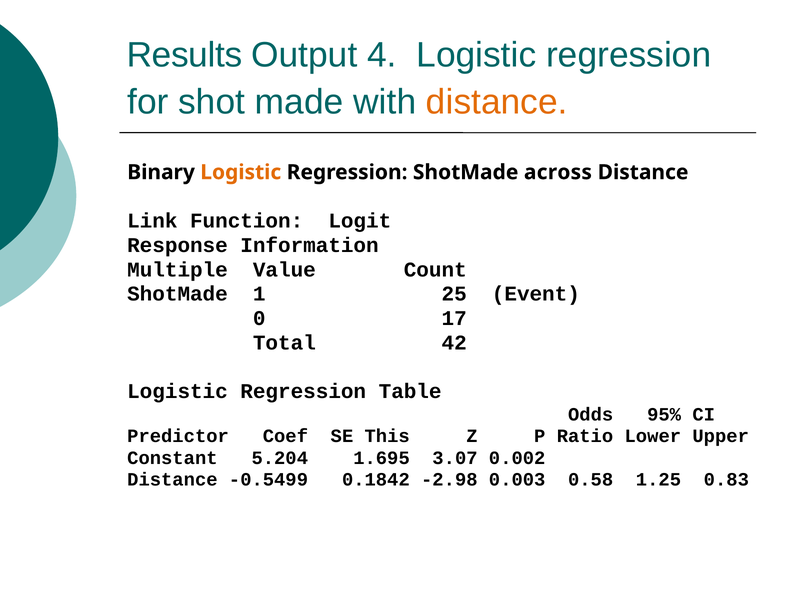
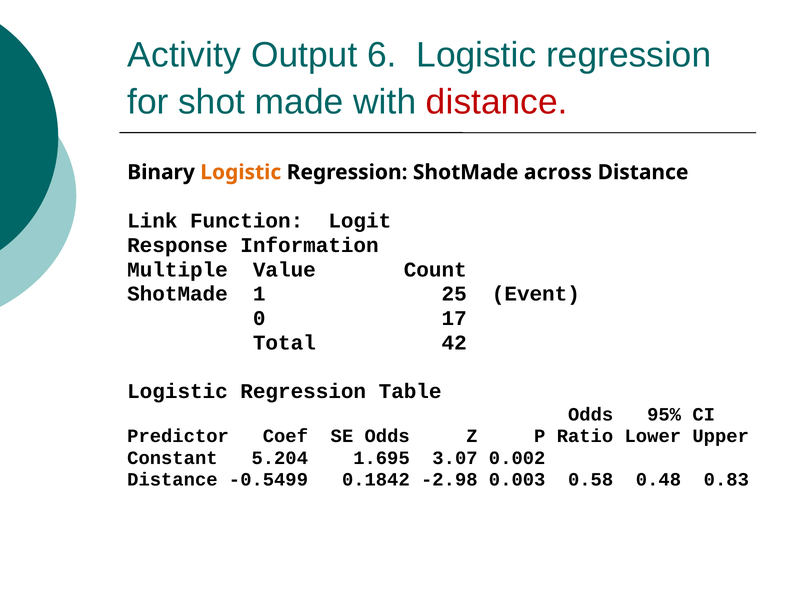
Results: Results -> Activity (184, 55)
4: 4 -> 6 (382, 55)
distance colour: orange -> red (497, 102)
SE This: This -> Odds (387, 436)
1.25: 1.25 -> 0.48 (658, 480)
